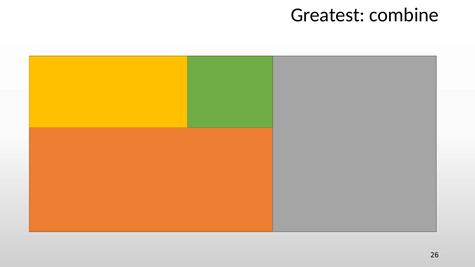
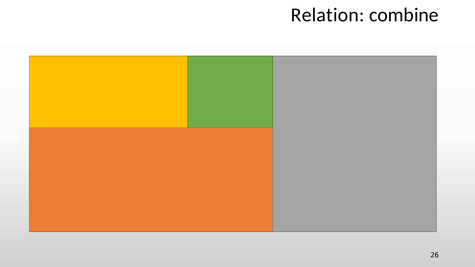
Greatest: Greatest -> Relation (328, 15)
